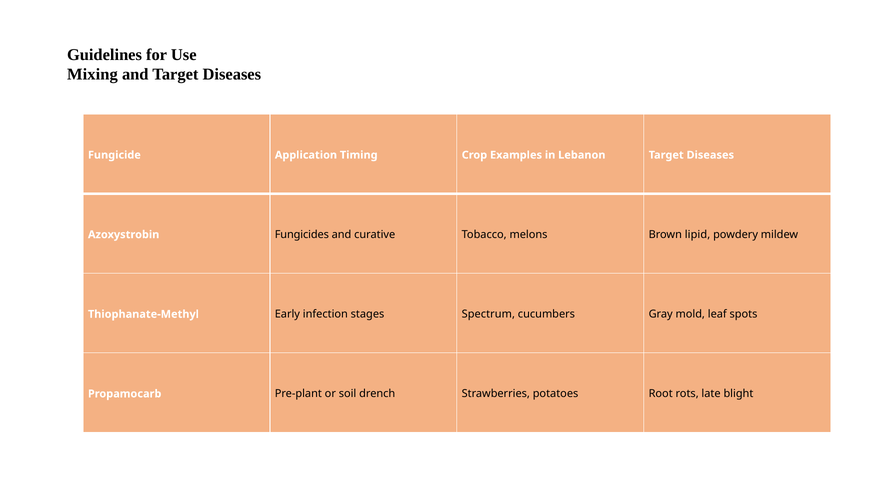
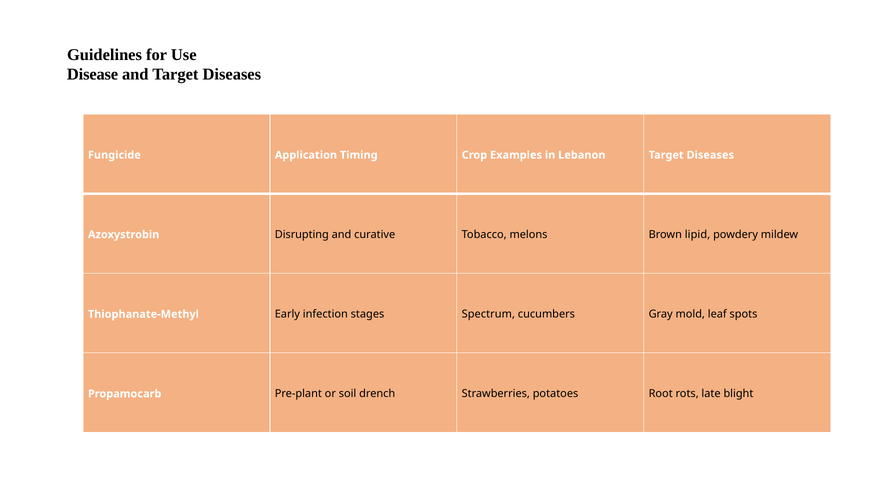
Mixing: Mixing -> Disease (93, 75)
Fungicides: Fungicides -> Disrupting (302, 235)
